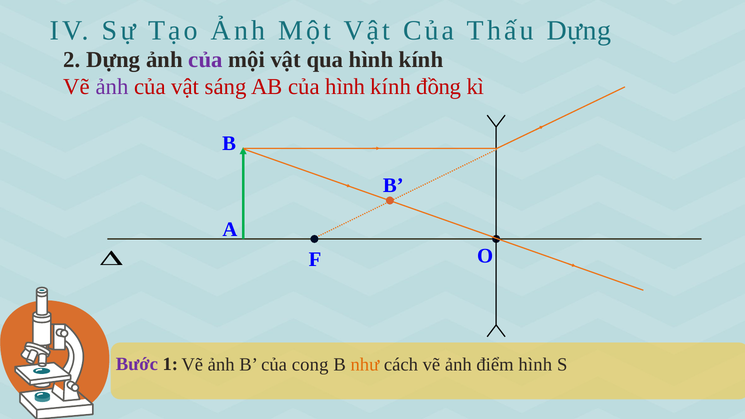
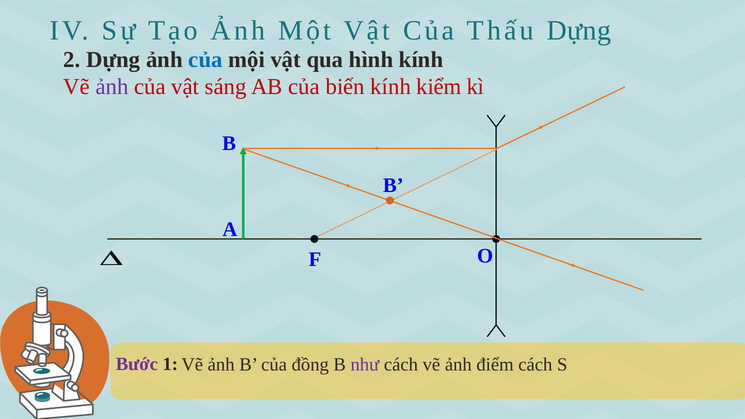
của colour: purple -> blue (205, 60)
của hình: hình -> biến (345, 87)
đồng: đồng -> kiểm (439, 87)
cong: cong -> đồng (310, 365)
như colour: orange -> purple (365, 365)
điểm hình: hình -> cách (535, 365)
